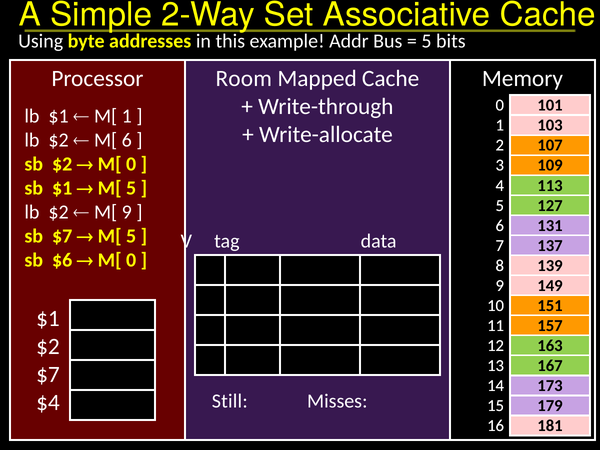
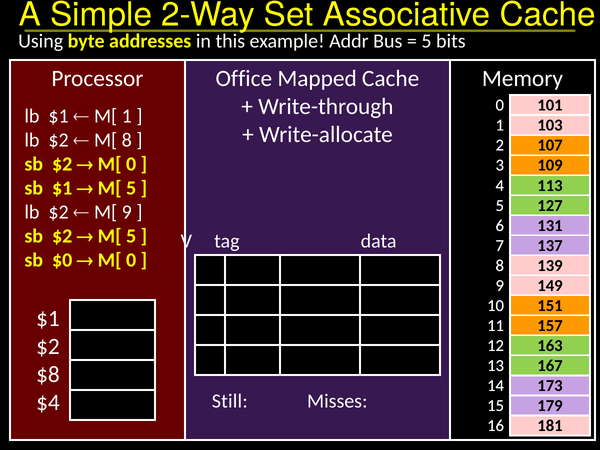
Room: Room -> Office (244, 79)
M[ 6: 6 -> 8 (127, 140)
$7: $7 -> $2 (62, 236)
$6: $6 -> $0 (62, 260)
$7: $7 -> $8 (48, 375)
